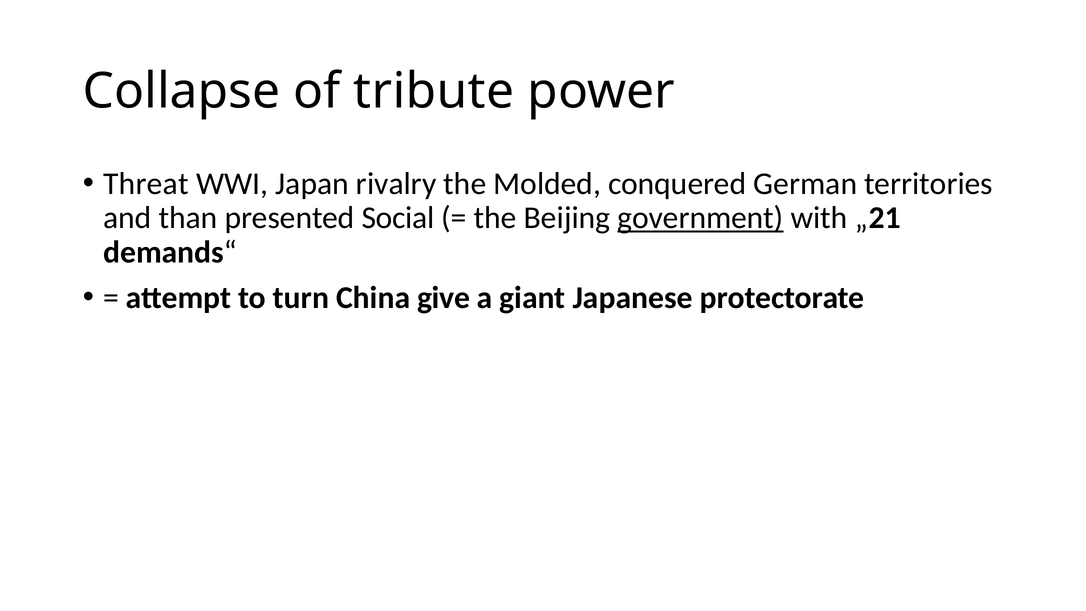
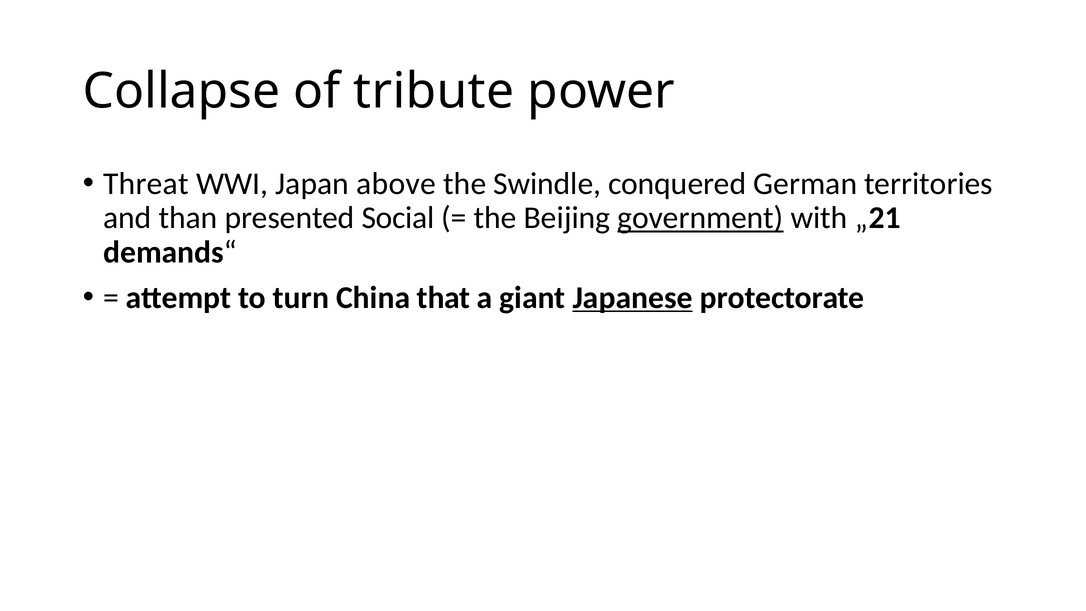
rivalry: rivalry -> above (396, 184)
Molded: Molded -> Swindle (547, 184)
give: give -> that (444, 298)
Japanese underline: none -> present (633, 298)
